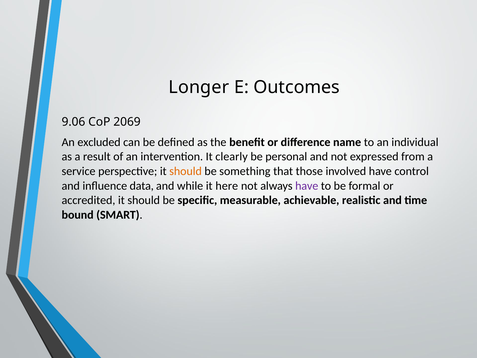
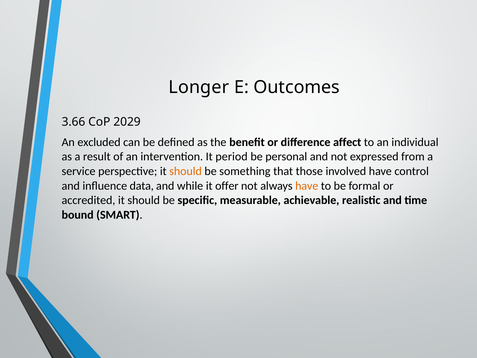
9.06: 9.06 -> 3.66 (73, 122)
2069: 2069 -> 2029 (127, 122)
name: name -> affect (347, 142)
clearly: clearly -> period (232, 157)
here: here -> offer (227, 186)
have colour: purple -> orange (307, 186)
